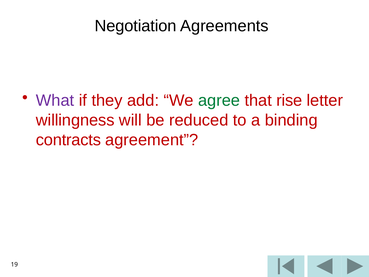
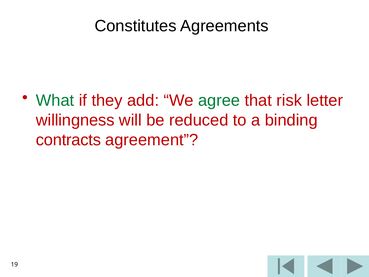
Negotiation: Negotiation -> Constitutes (136, 26)
What colour: purple -> green (55, 100)
rise: rise -> risk (289, 100)
